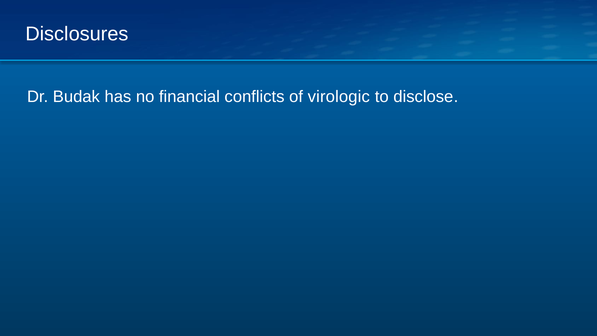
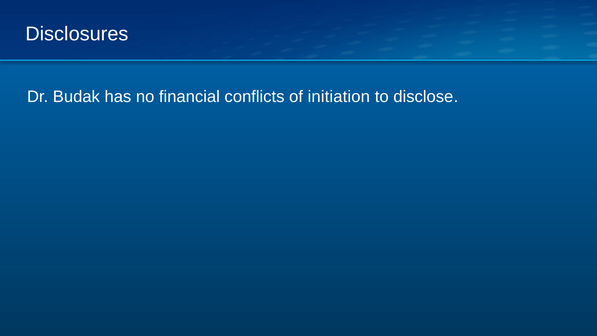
virologic: virologic -> initiation (339, 97)
